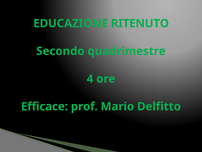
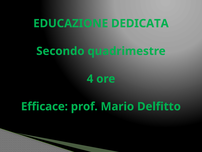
RITENUTO: RITENUTO -> DEDICATA (140, 23)
